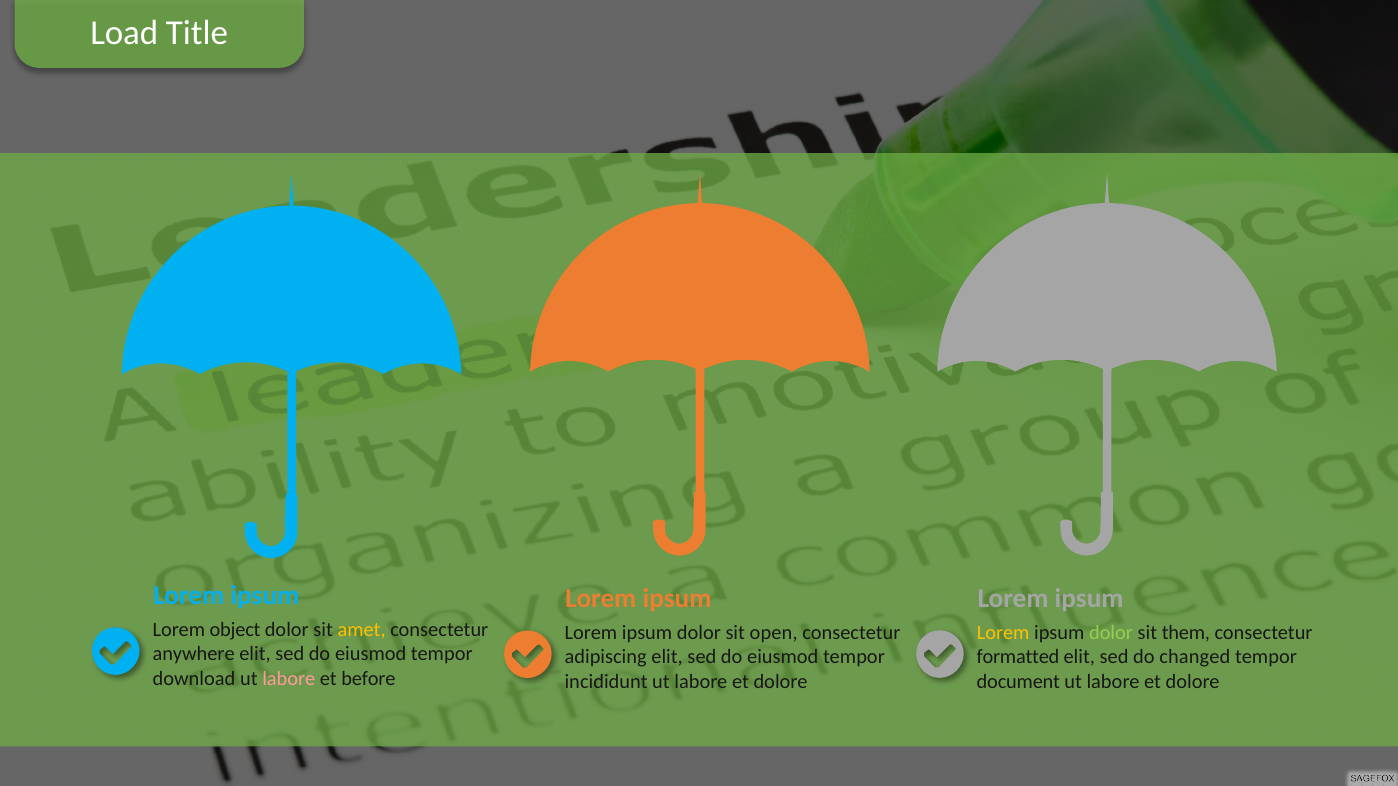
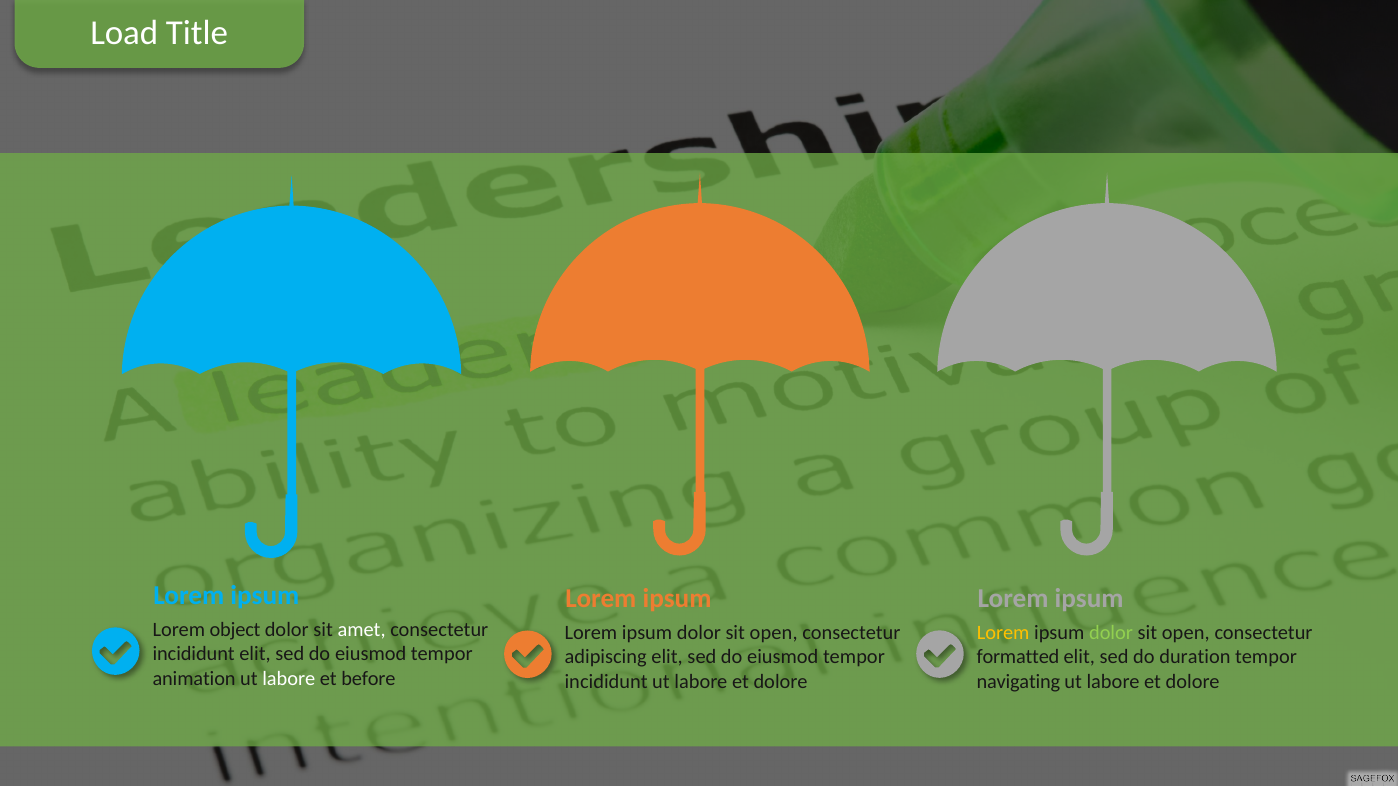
amet colour: yellow -> white (362, 630)
them: them -> open (1186, 633)
anywhere: anywhere -> incididunt (194, 654)
changed: changed -> duration (1195, 657)
download: download -> animation (194, 679)
labore colour: pink -> white (289, 679)
document: document -> navigating (1018, 682)
